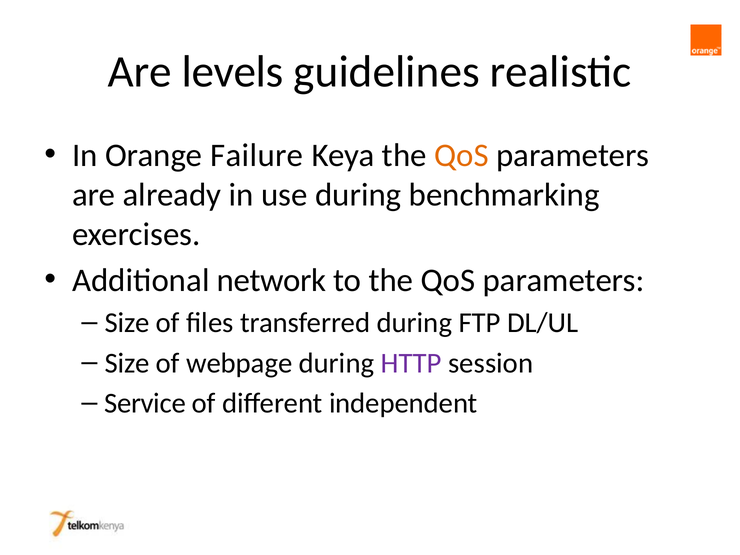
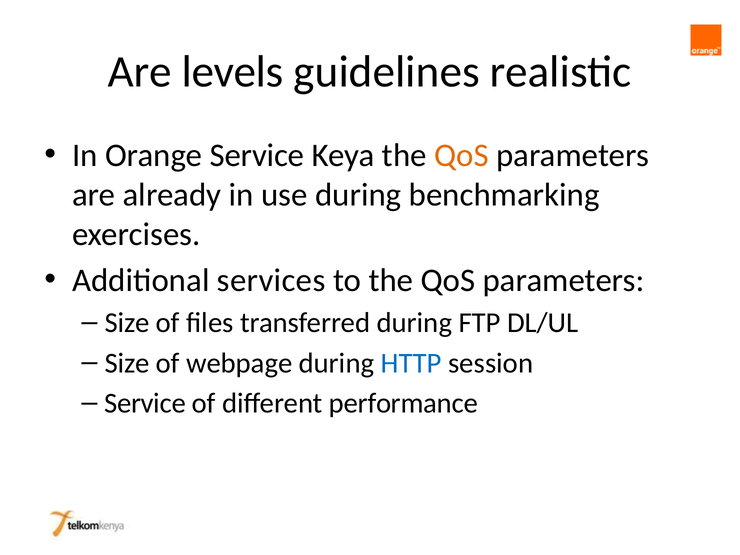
Orange Failure: Failure -> Service (257, 155)
network: network -> services (271, 280)
HTTP colour: purple -> blue (411, 363)
independent: independent -> performance (403, 403)
